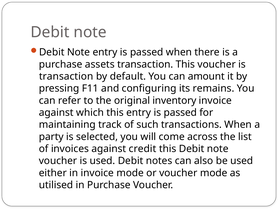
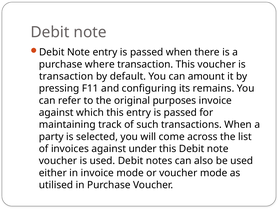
assets: assets -> where (100, 64)
inventory: inventory -> purposes (174, 100)
credit: credit -> under (143, 148)
